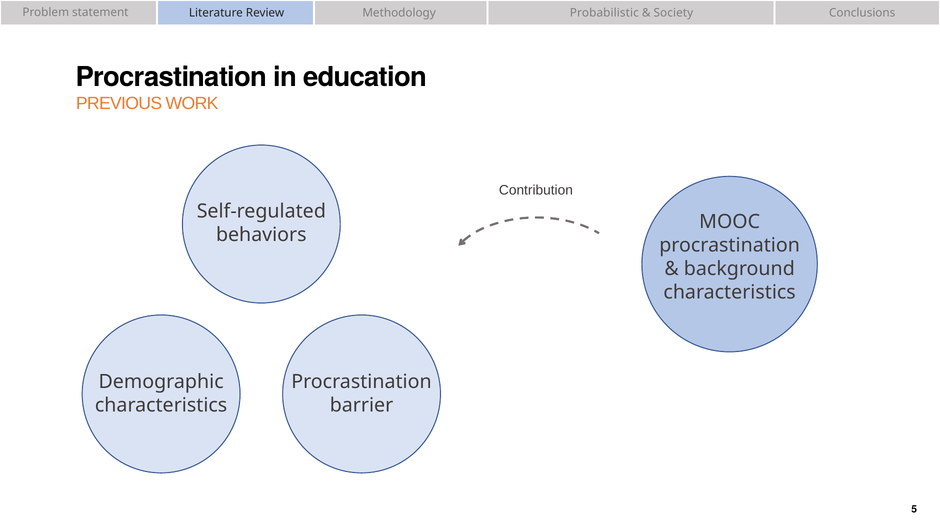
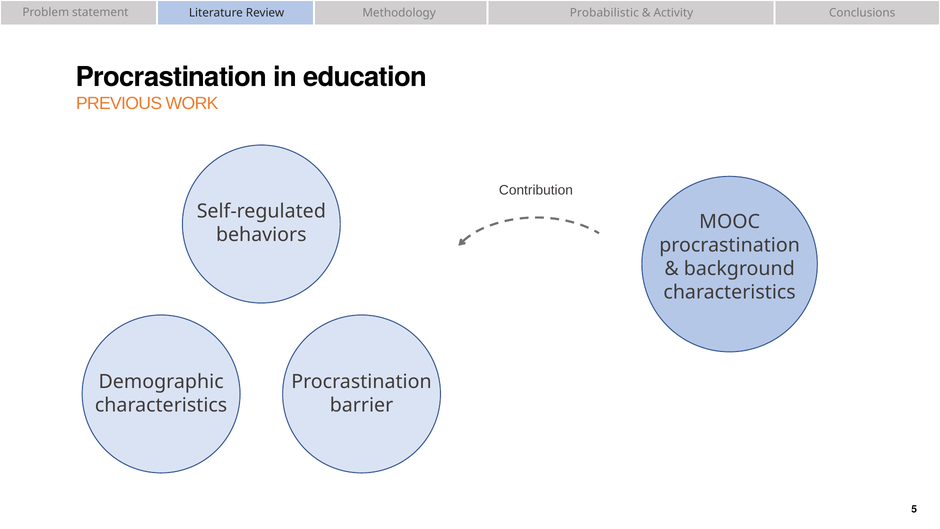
Society: Society -> Activity (673, 13)
